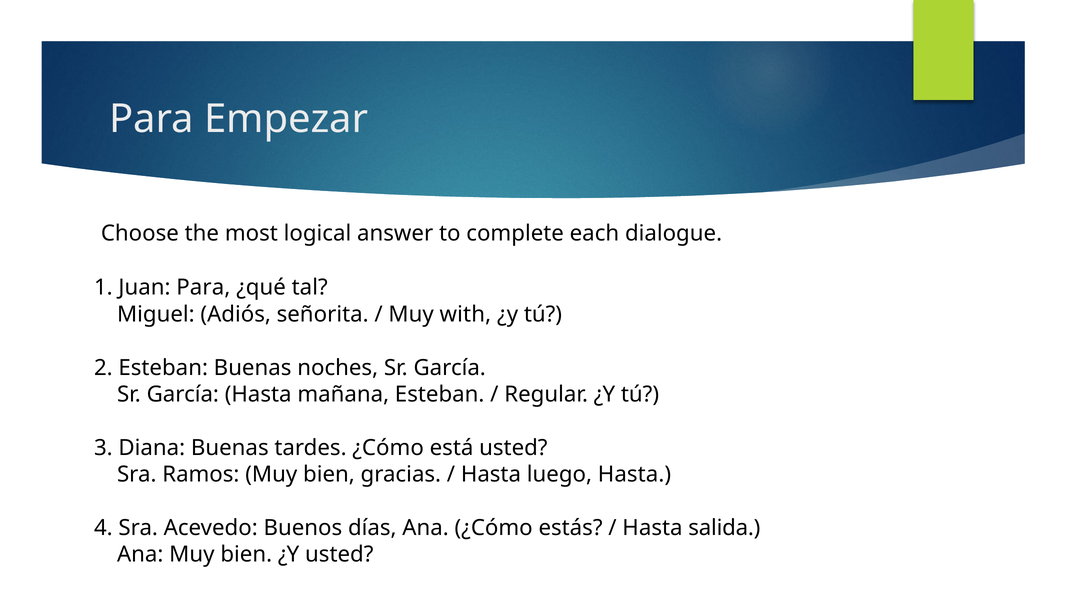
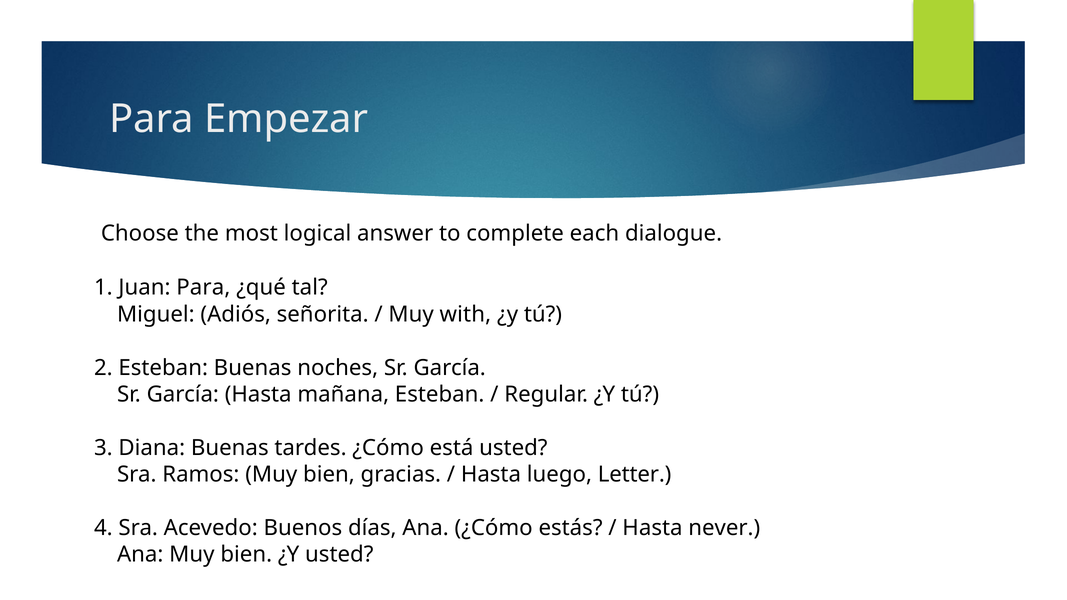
luego Hasta: Hasta -> Letter (635, 475)
salida: salida -> never (724, 528)
